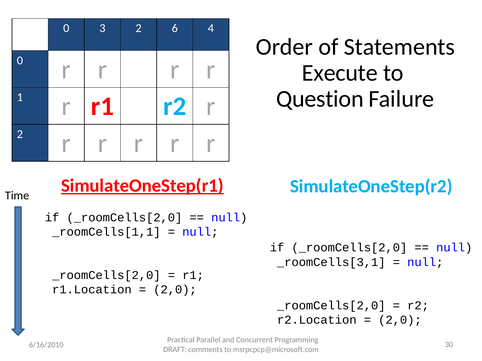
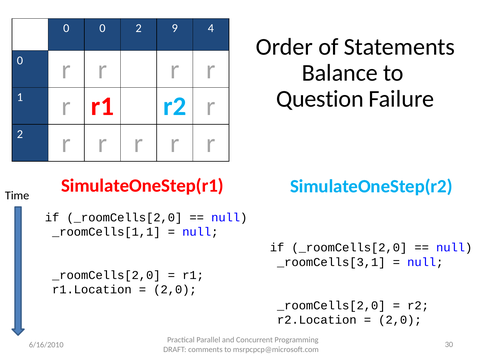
0 3: 3 -> 0 (102, 28)
6: 6 -> 9 (175, 28)
Execute: Execute -> Balance (340, 73)
SimulateOneStep(r1 underline: present -> none (142, 186)
